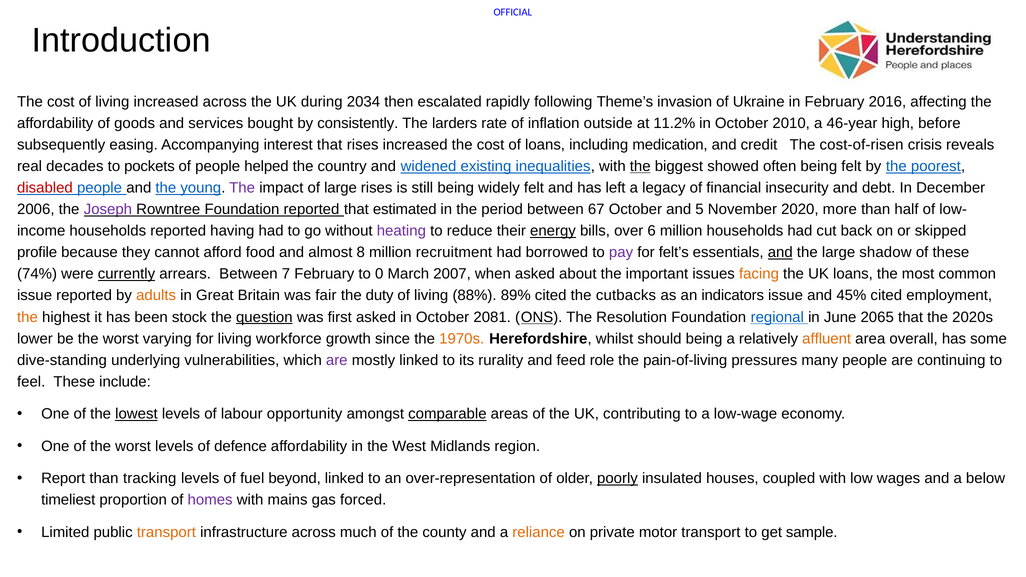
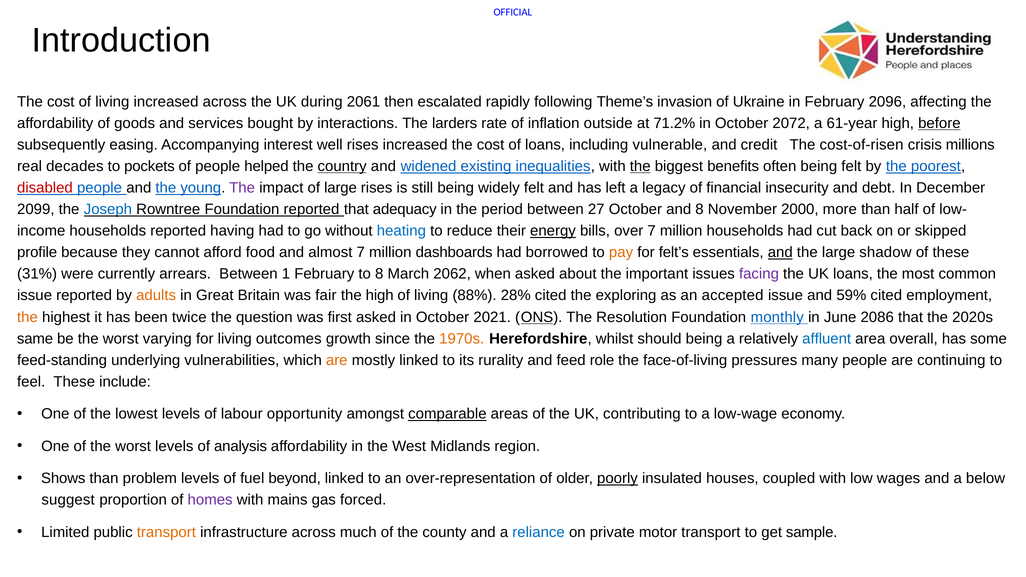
2034: 2034 -> 2061 (363, 102)
2016: 2016 -> 2096 (887, 102)
consistently: consistently -> interactions (358, 123)
11.2%: 11.2% -> 71.2% (674, 123)
2010: 2010 -> 2072 (791, 123)
46-year: 46-year -> 61-year (852, 123)
before underline: none -> present (939, 123)
interest that: that -> well (330, 145)
medication: medication -> vulnerable (670, 145)
reveals: reveals -> millions (970, 145)
country underline: none -> present (342, 166)
showed: showed -> benefits (733, 166)
2006: 2006 -> 2099 (36, 209)
Joseph colour: purple -> blue (108, 209)
estimated: estimated -> adequacy (405, 209)
67: 67 -> 27 (596, 209)
and 5: 5 -> 8 (699, 209)
2020: 2020 -> 2000 (800, 209)
heating colour: purple -> blue (401, 231)
over 6: 6 -> 7 (652, 231)
almost 8: 8 -> 7 (361, 253)
recruitment: recruitment -> dashboards (454, 253)
pay colour: purple -> orange (621, 253)
74%: 74% -> 31% (37, 274)
currently underline: present -> none (126, 274)
7: 7 -> 1 (286, 274)
to 0: 0 -> 8 (379, 274)
2007: 2007 -> 2062 (452, 274)
facing colour: orange -> purple (759, 274)
the duty: duty -> high (380, 296)
89%: 89% -> 28% (516, 296)
cutbacks: cutbacks -> exploring (626, 296)
indicators: indicators -> accepted (733, 296)
45%: 45% -> 59% (851, 296)
stock: stock -> twice (189, 317)
question underline: present -> none (264, 317)
2081: 2081 -> 2021 (492, 317)
regional: regional -> monthly (777, 317)
2065: 2065 -> 2086 (877, 317)
lower: lower -> same (35, 339)
workforce: workforce -> outcomes (289, 339)
affluent colour: orange -> blue (827, 339)
dive-standing: dive-standing -> feed-standing (62, 360)
are colour: purple -> orange (337, 360)
pain-of-living: pain-of-living -> face-of-living (685, 360)
lowest underline: present -> none (136, 414)
defence: defence -> analysis (241, 446)
Report: Report -> Shows (63, 478)
tracking: tracking -> problem (150, 478)
timeliest: timeliest -> suggest (68, 500)
reliance colour: orange -> blue (539, 532)
